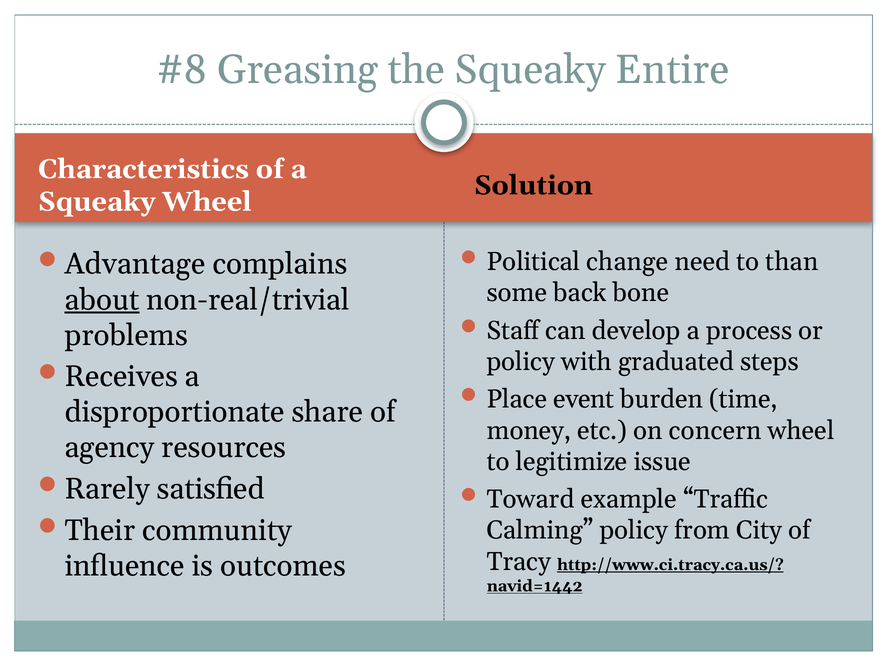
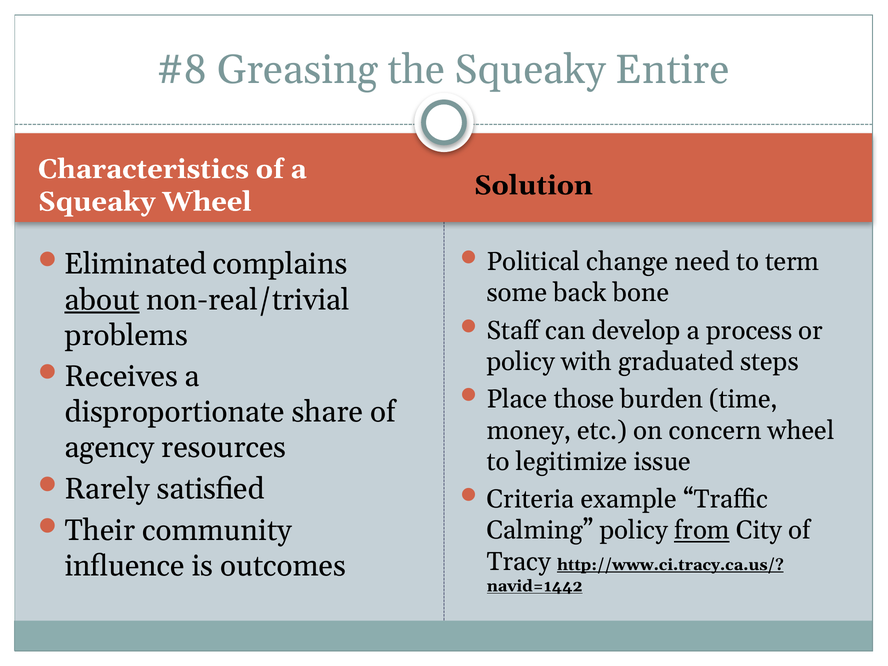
than: than -> term (792, 262)
Advantage: Advantage -> Eliminated (135, 264)
event: event -> those (584, 399)
Toward: Toward -> Criteria (531, 499)
from underline: none -> present (702, 530)
